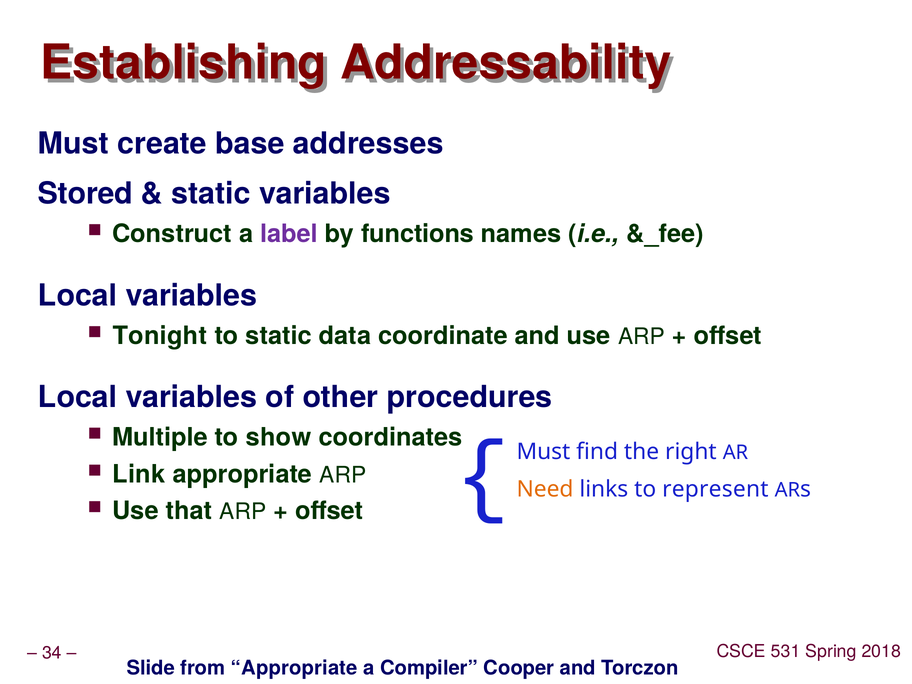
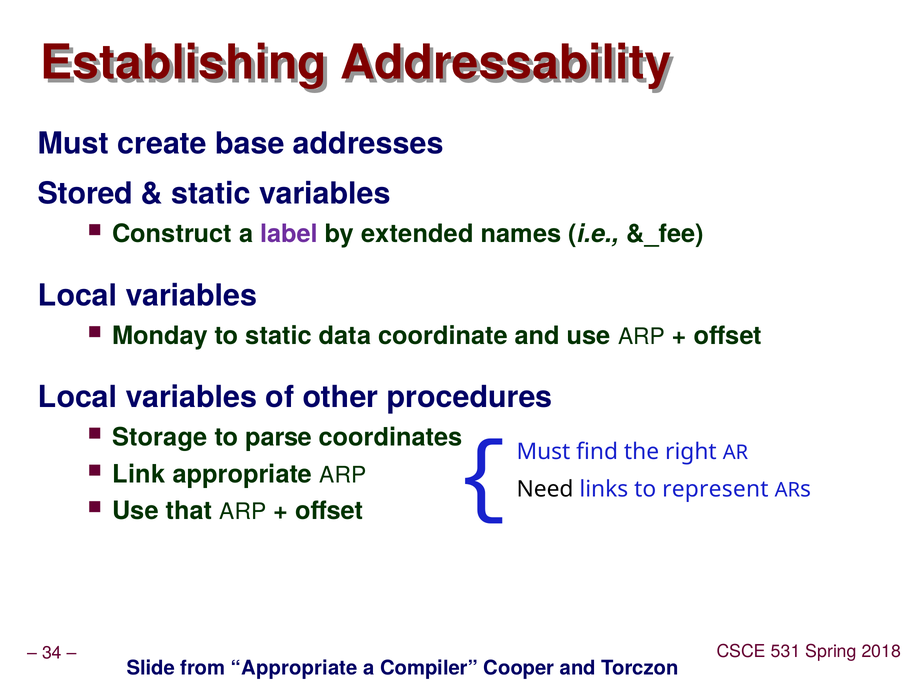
functions: functions -> extended (417, 234)
Tonight: Tonight -> Monday (160, 336)
Multiple: Multiple -> Storage (160, 438)
show: show -> parse (279, 438)
Need colour: orange -> black (545, 489)
